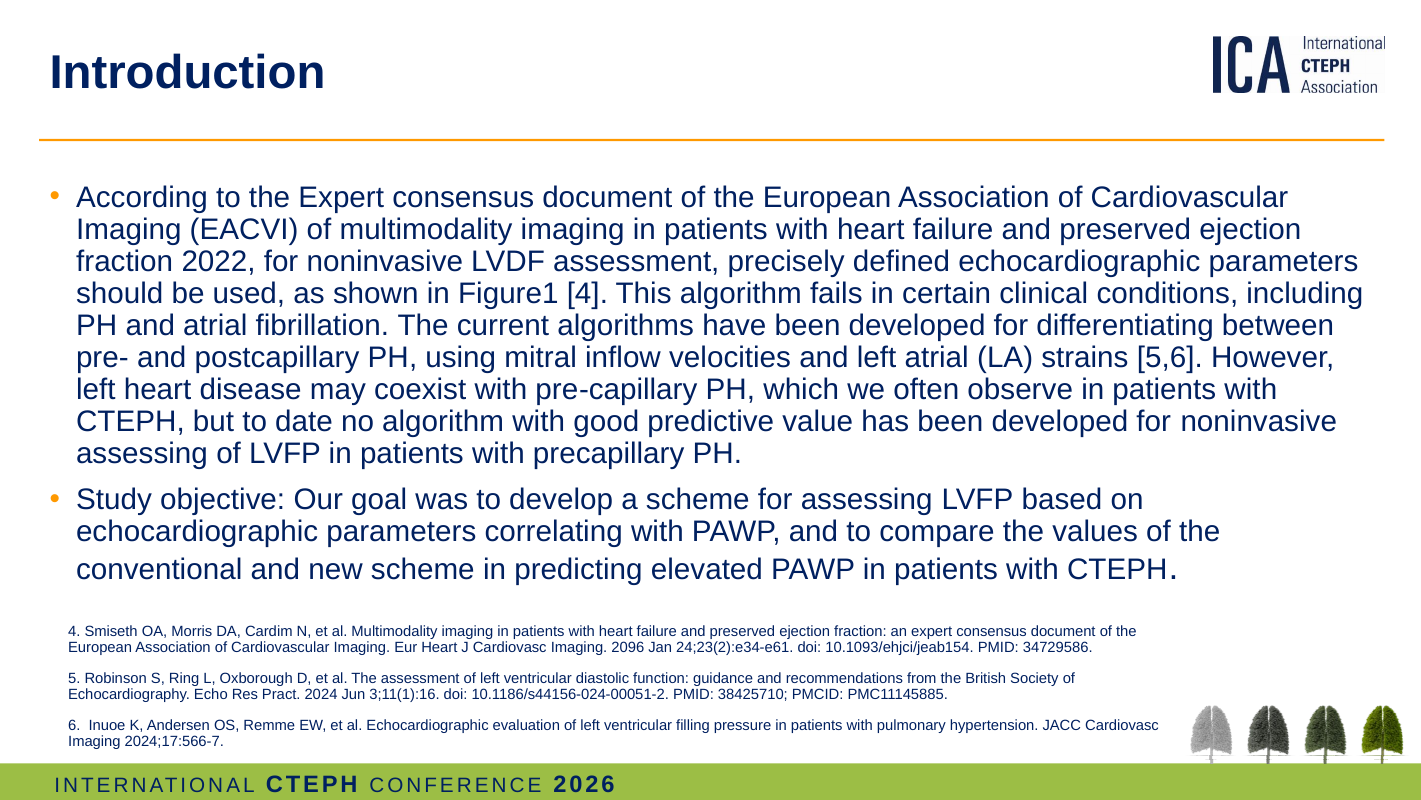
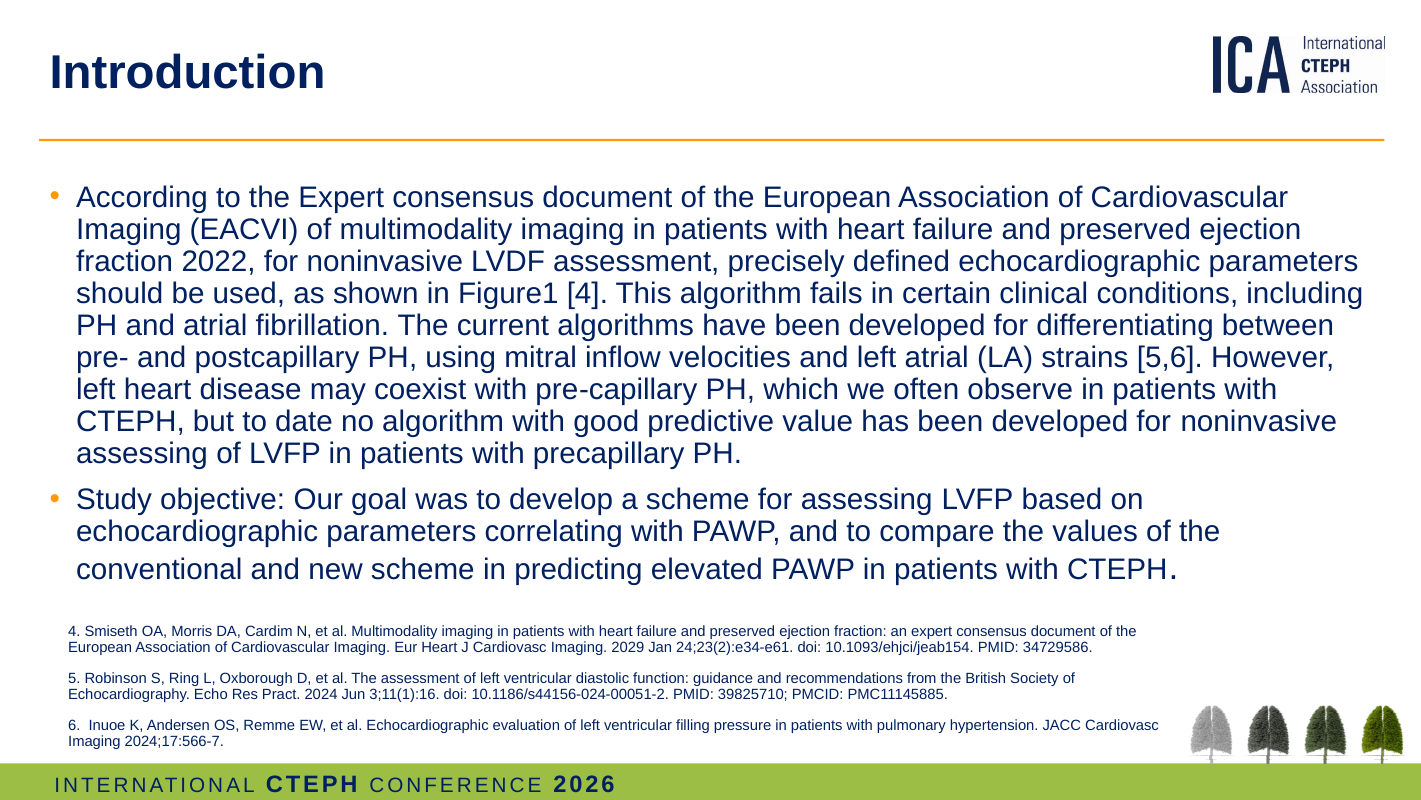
2096: 2096 -> 2029 (628, 647)
38425710: 38425710 -> 39825710 (753, 694)
